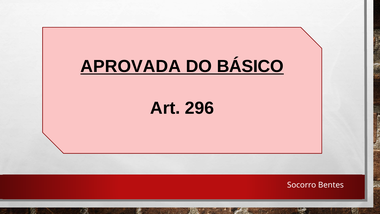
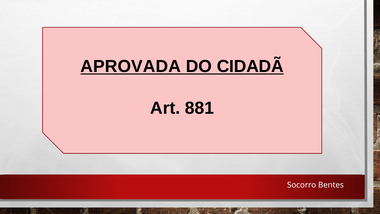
BÁSICO: BÁSICO -> CIDADÃ (250, 66)
296: 296 -> 881 (200, 108)
